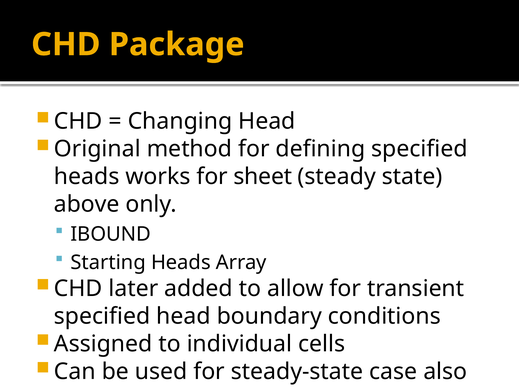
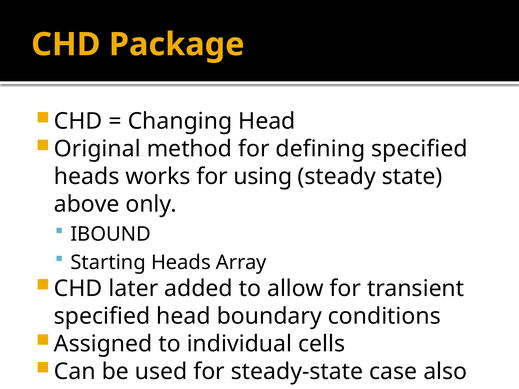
sheet: sheet -> using (263, 177)
